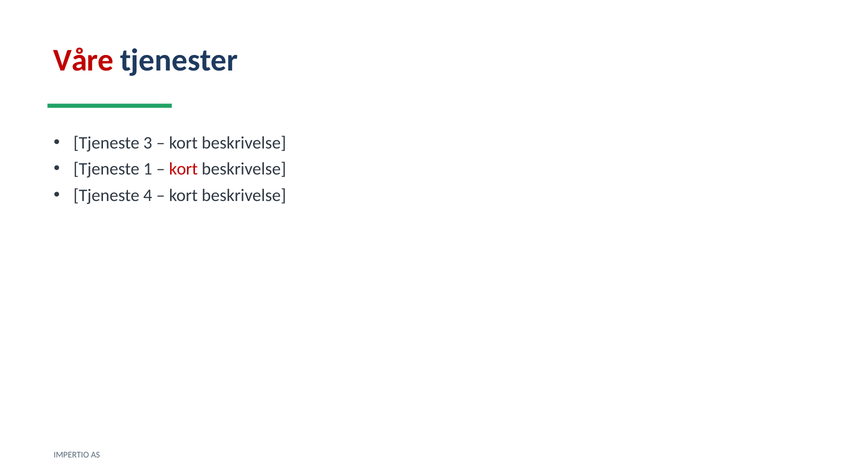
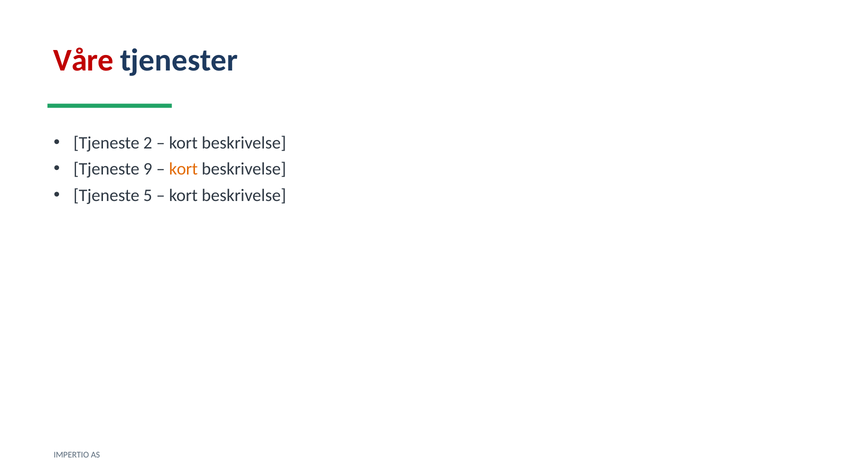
3: 3 -> 2 (148, 143)
1: 1 -> 9 (148, 169)
kort colour: red -> orange (183, 169)
4: 4 -> 5 (148, 195)
